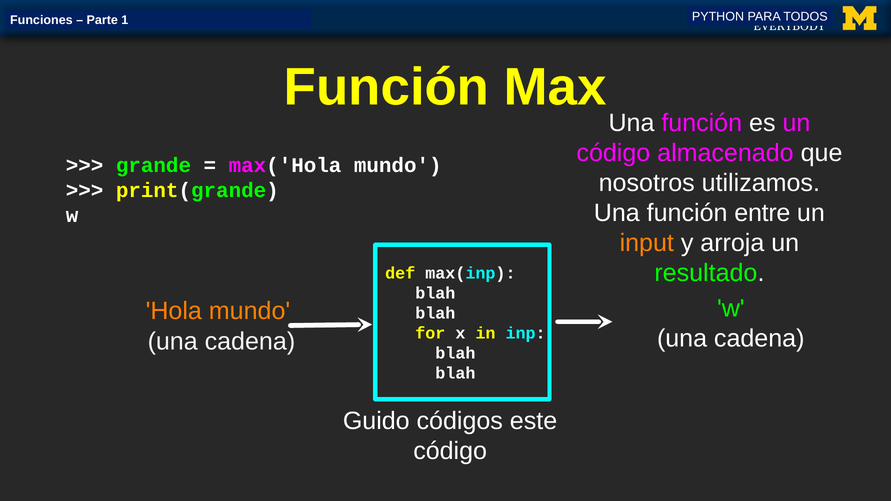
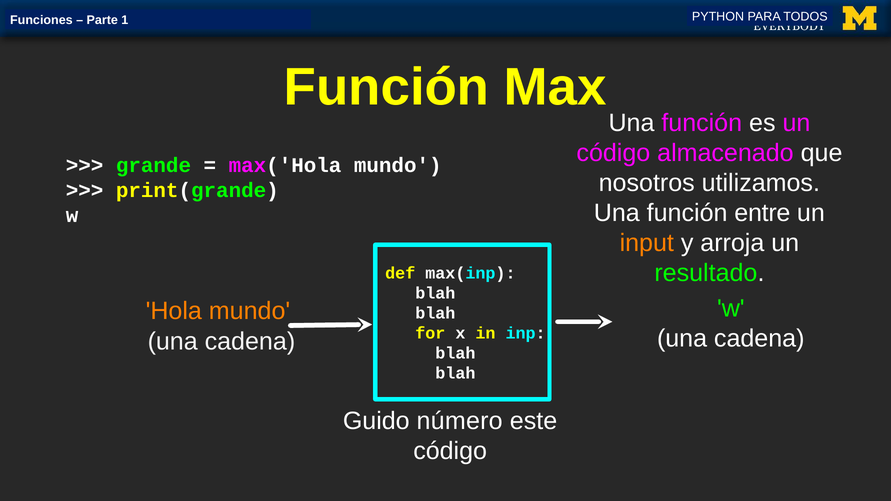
códigos: códigos -> número (460, 421)
